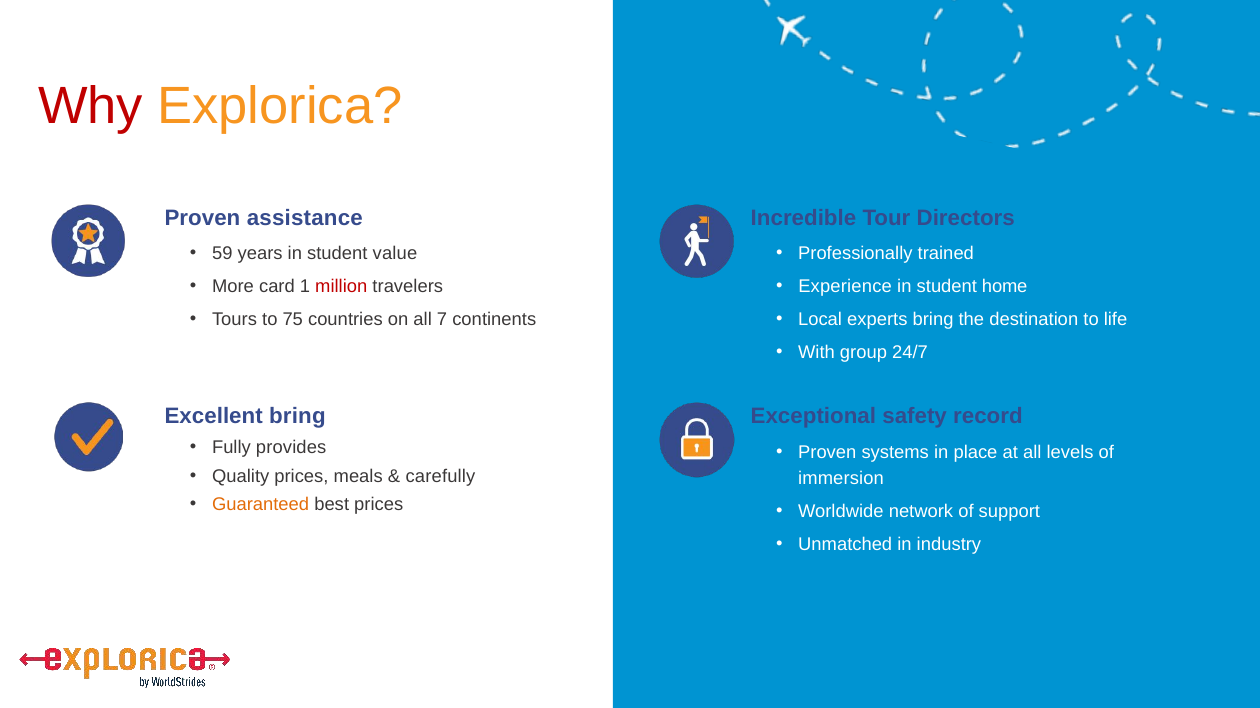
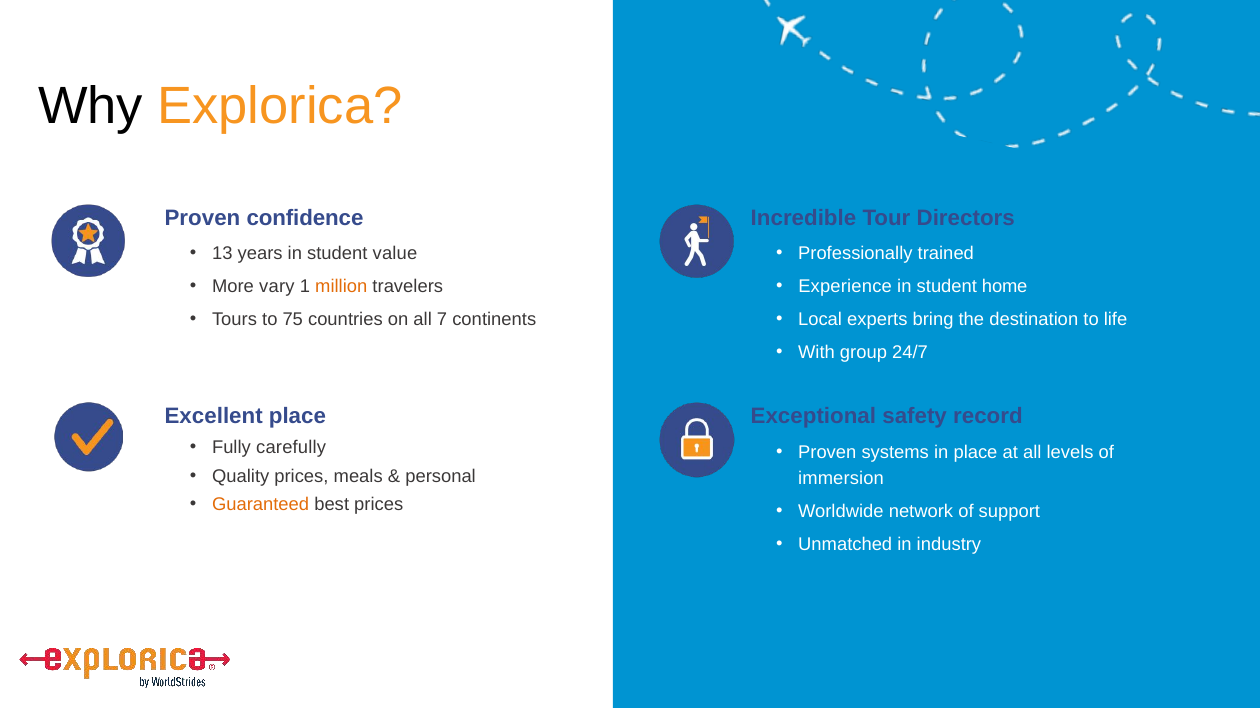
Why colour: red -> black (91, 106)
assistance: assistance -> confidence (305, 218)
59: 59 -> 13 (222, 254)
card: card -> vary (277, 287)
million colour: red -> orange (341, 287)
Excellent bring: bring -> place (297, 417)
provides: provides -> carefully (291, 448)
carefully: carefully -> personal (441, 477)
